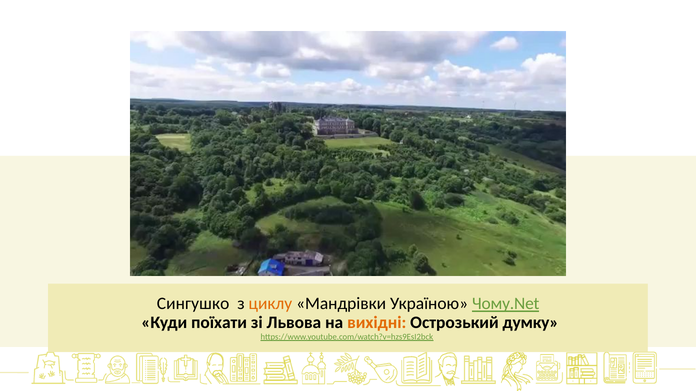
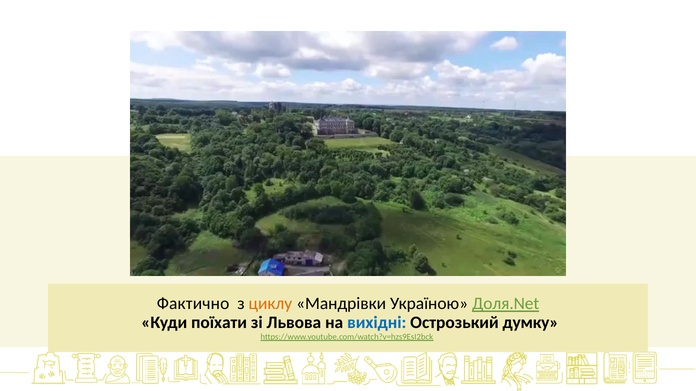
Сингушко: Сингушко -> Фактично (193, 304)
Чому.Net: Чому.Net -> Доля.Net (506, 304)
вихідні colour: orange -> blue (377, 323)
